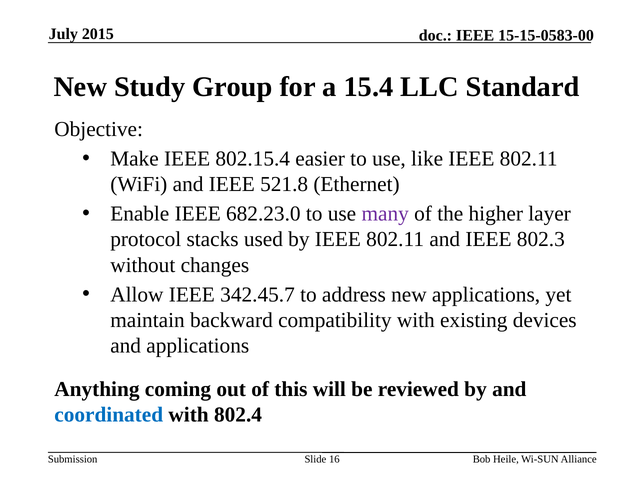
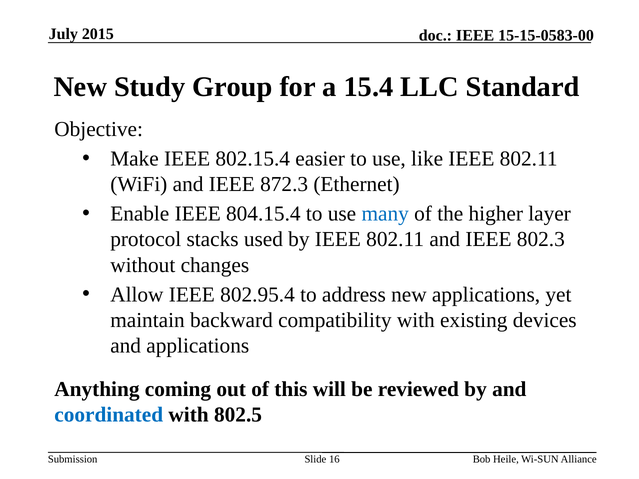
521.8: 521.8 -> 872.3 (284, 184)
682.23.0: 682.23.0 -> 804.15.4 (263, 214)
many colour: purple -> blue (385, 214)
342.45.7: 342.45.7 -> 802.95.4 (258, 295)
802.4: 802.4 -> 802.5 (238, 415)
